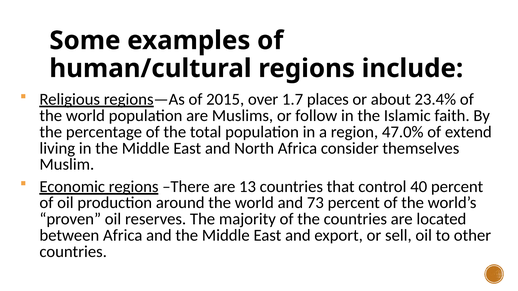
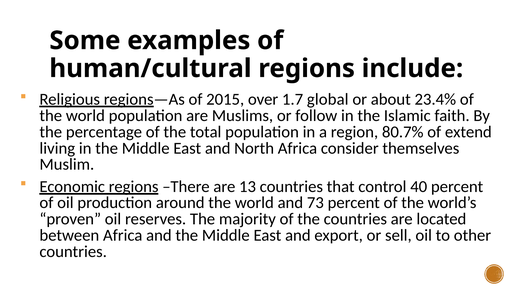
places: places -> global (328, 100)
47.0%: 47.0% -> 80.7% (403, 132)
